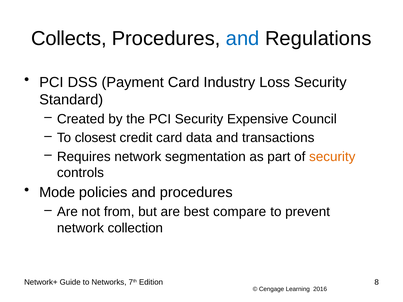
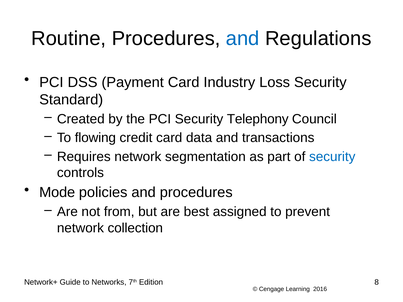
Collects: Collects -> Routine (69, 39)
Expensive: Expensive -> Telephony (258, 119)
closest: closest -> flowing (95, 138)
security colour: orange -> blue (332, 157)
compare: compare -> assigned (240, 212)
